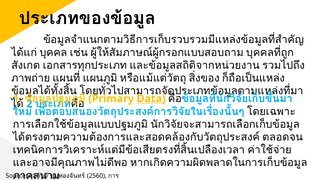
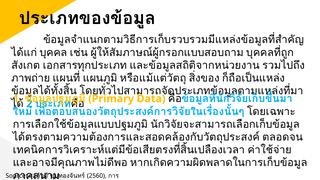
Data underline: present -> none (151, 99)
